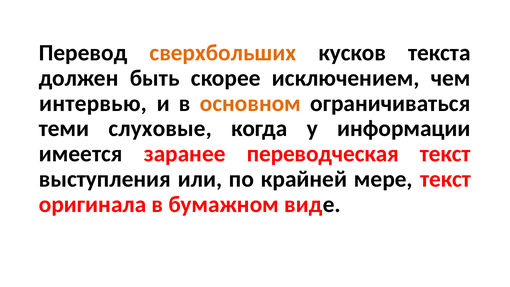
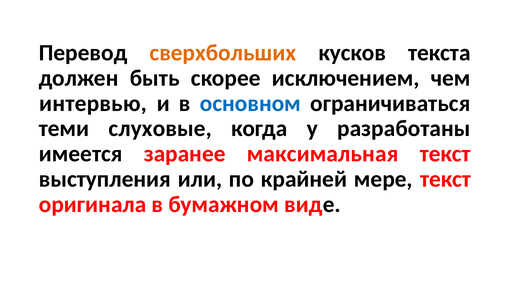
основном colour: orange -> blue (250, 103)
информации: информации -> разработаны (404, 129)
переводческая: переводческая -> максимальная (323, 154)
